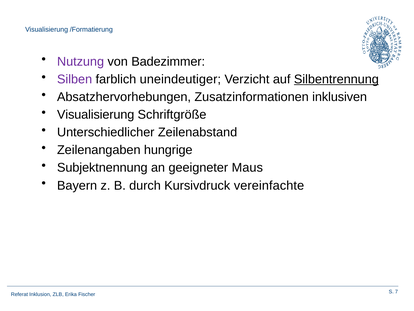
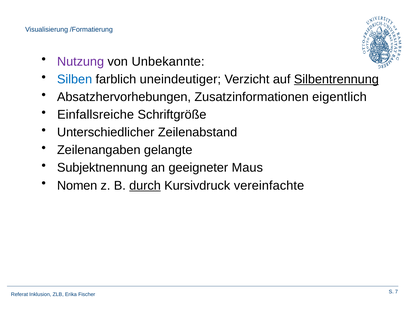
Badezimmer: Badezimmer -> Unbekannte (168, 61)
Silben colour: purple -> blue (75, 79)
inklusiven: inklusiven -> eigentlich (339, 97)
Visualisierung: Visualisierung -> Einfallsreiche (96, 114)
hungrige: hungrige -> gelangte (168, 150)
Bayern: Bayern -> Nomen (77, 185)
durch underline: none -> present (145, 185)
